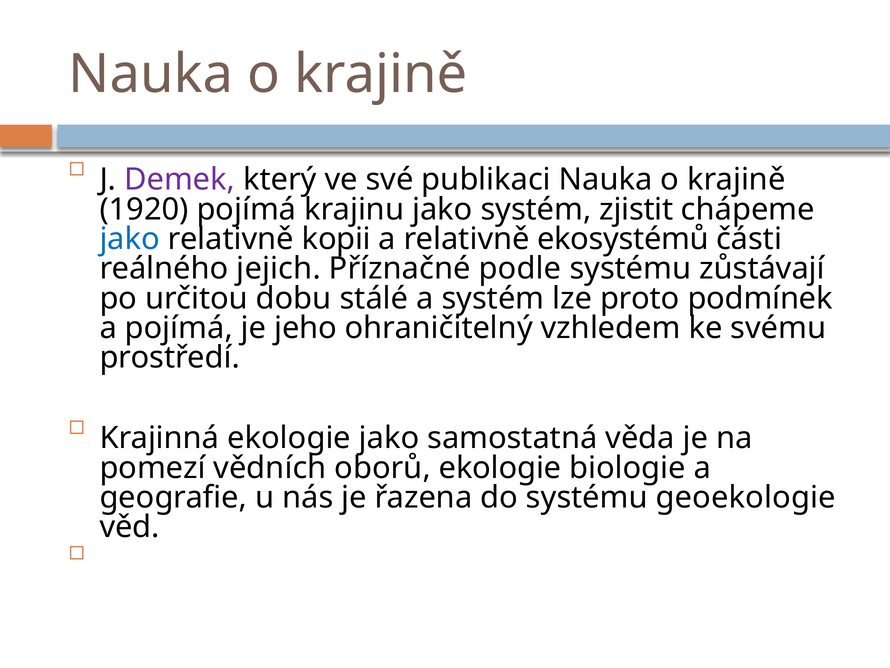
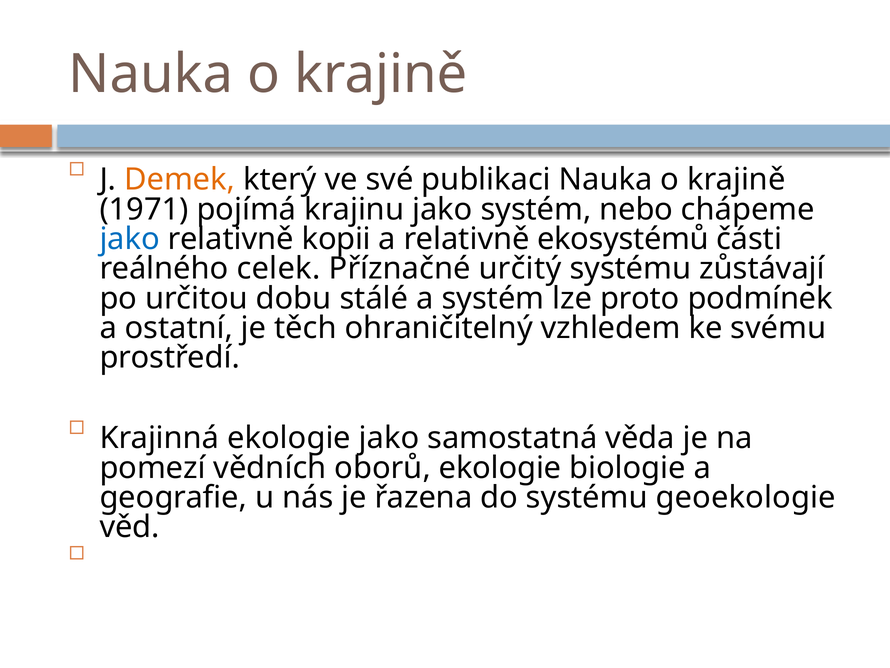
Demek colour: purple -> orange (180, 180)
1920: 1920 -> 1971 (144, 209)
zjistit: zjistit -> nebo (636, 209)
jejich: jejich -> celek (279, 269)
podle: podle -> určitý (520, 269)
a pojímá: pojímá -> ostatní (179, 328)
jeho: jeho -> těch (306, 328)
